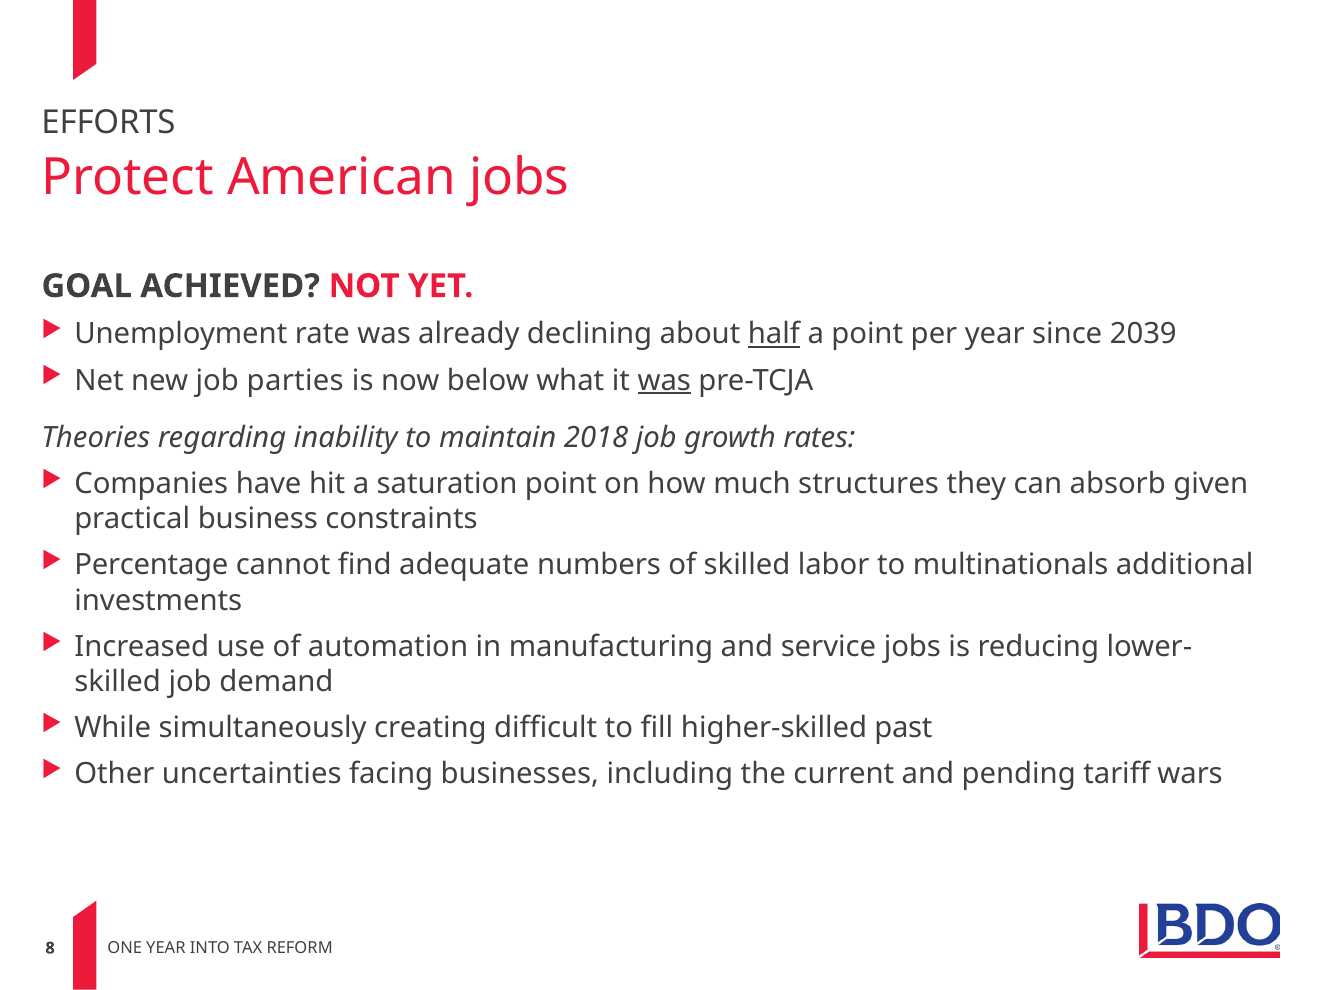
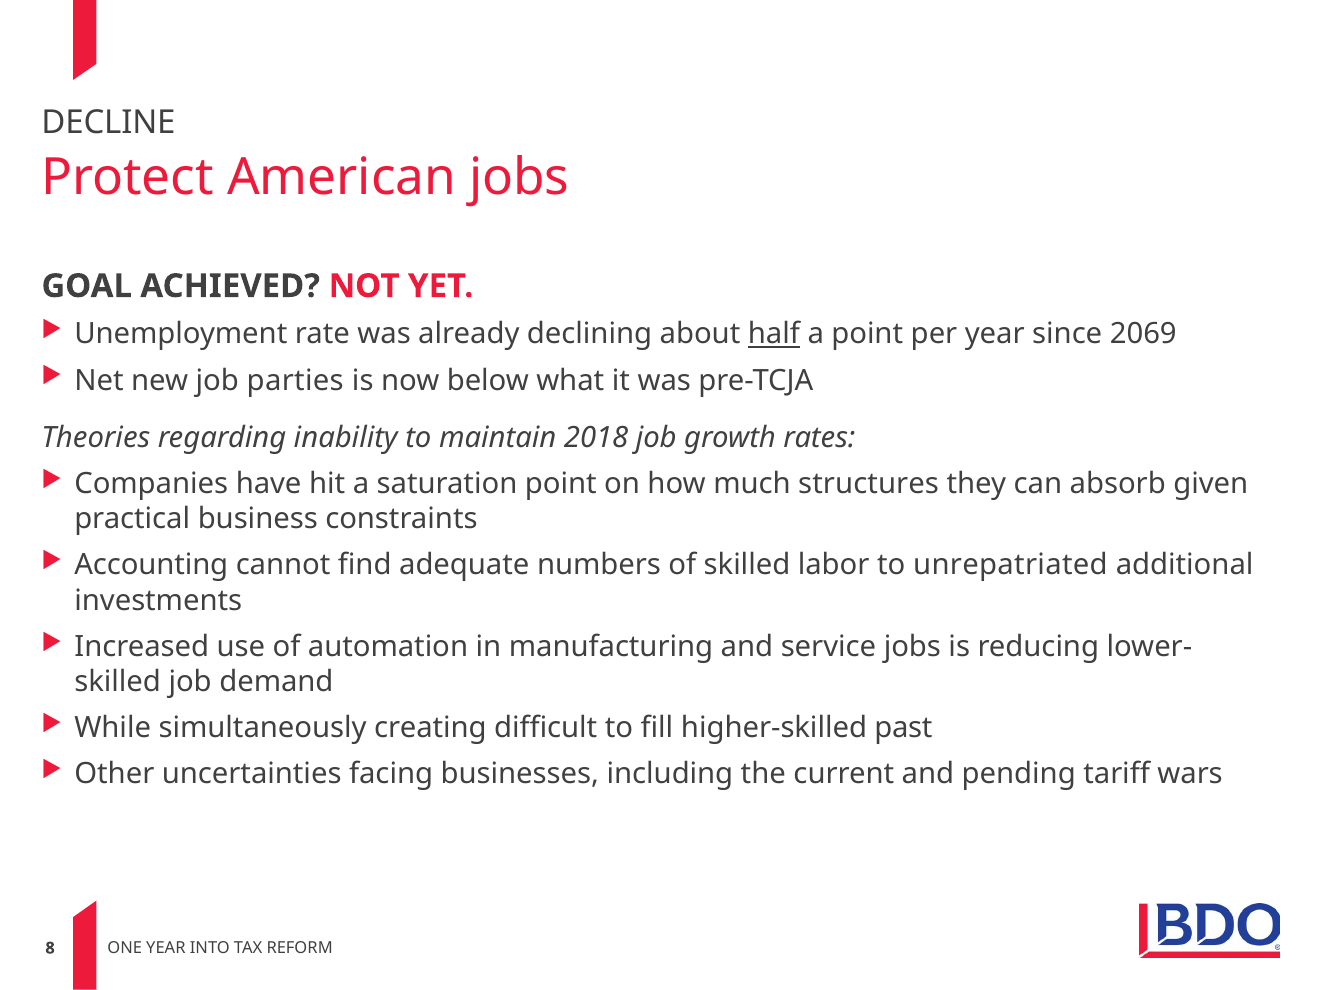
EFFORTS: EFFORTS -> DECLINE (108, 123)
2039: 2039 -> 2069 (1143, 334)
was underline: present -> none (664, 380)
Percentage: Percentage -> Accounting (151, 565)
multinationals: multinationals -> unrepatriated (1010, 565)
